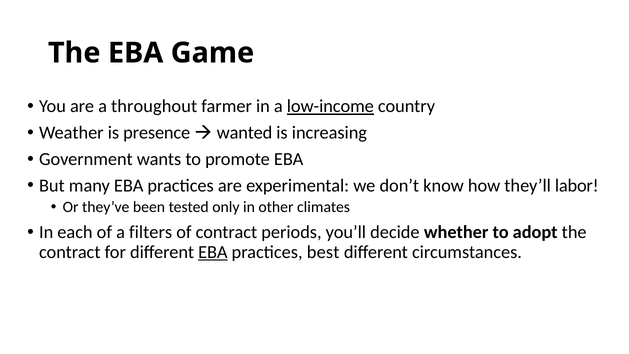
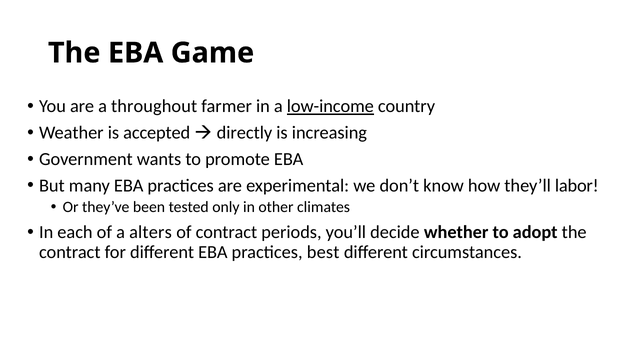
presence: presence -> accepted (157, 133)
wanted: wanted -> directly (244, 133)
filters: filters -> alters (150, 232)
EBA underline: present -> none (213, 252)
